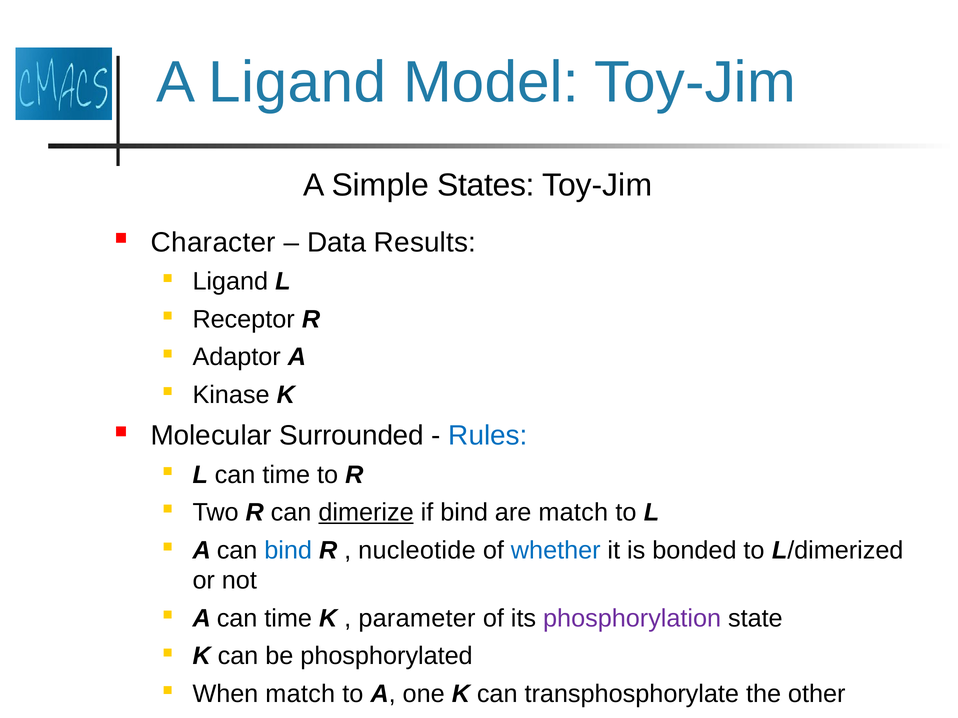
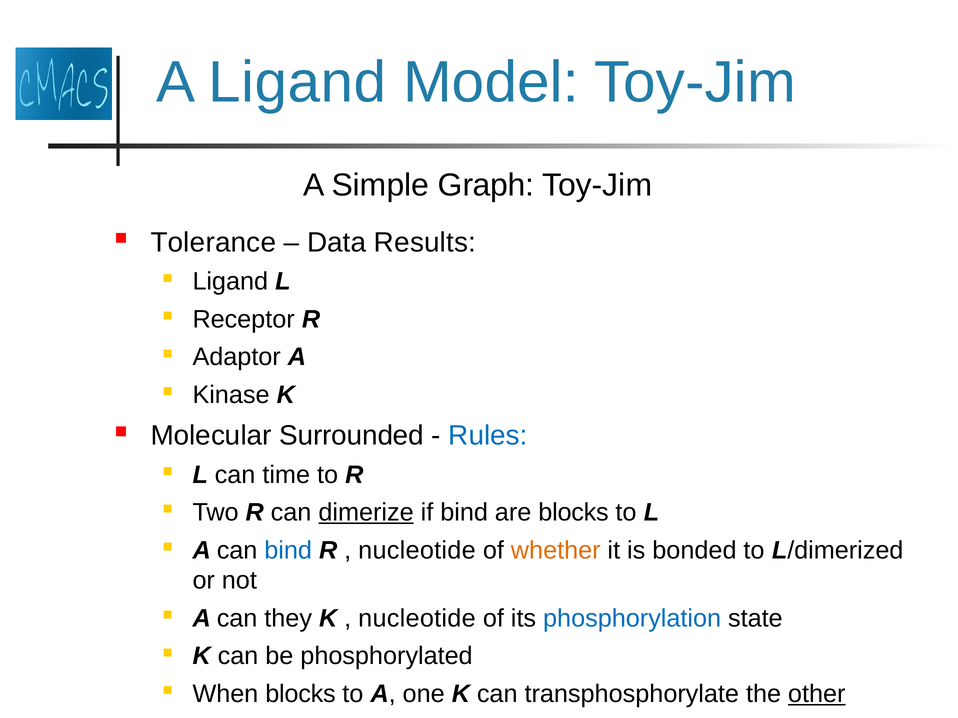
States: States -> Graph (486, 185)
Character: Character -> Tolerance (213, 243)
are match: match -> blocks (574, 513)
whether colour: blue -> orange (556, 551)
A can time: time -> they (288, 619)
parameter: parameter -> nucleotide (417, 619)
phosphorylation colour: purple -> blue (632, 619)
When match: match -> blocks (300, 694)
other underline: none -> present (817, 694)
